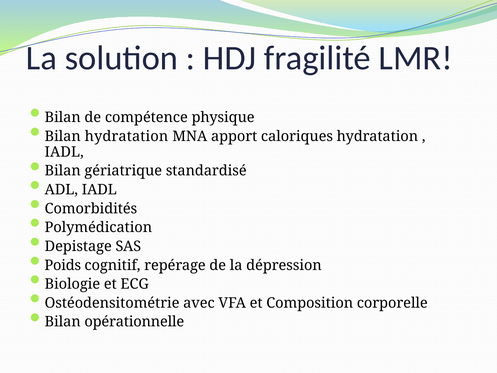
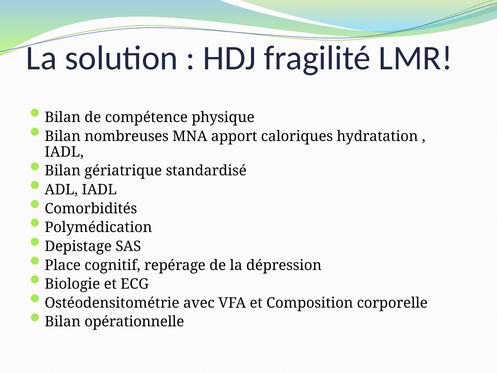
Bilan hydratation: hydratation -> nombreuses (127, 136)
Poids: Poids -> Place (63, 265)
